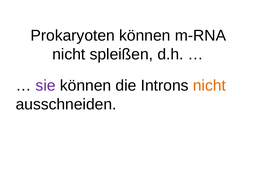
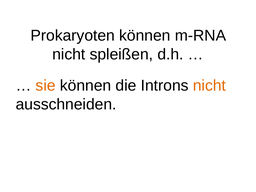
sie colour: purple -> orange (46, 86)
